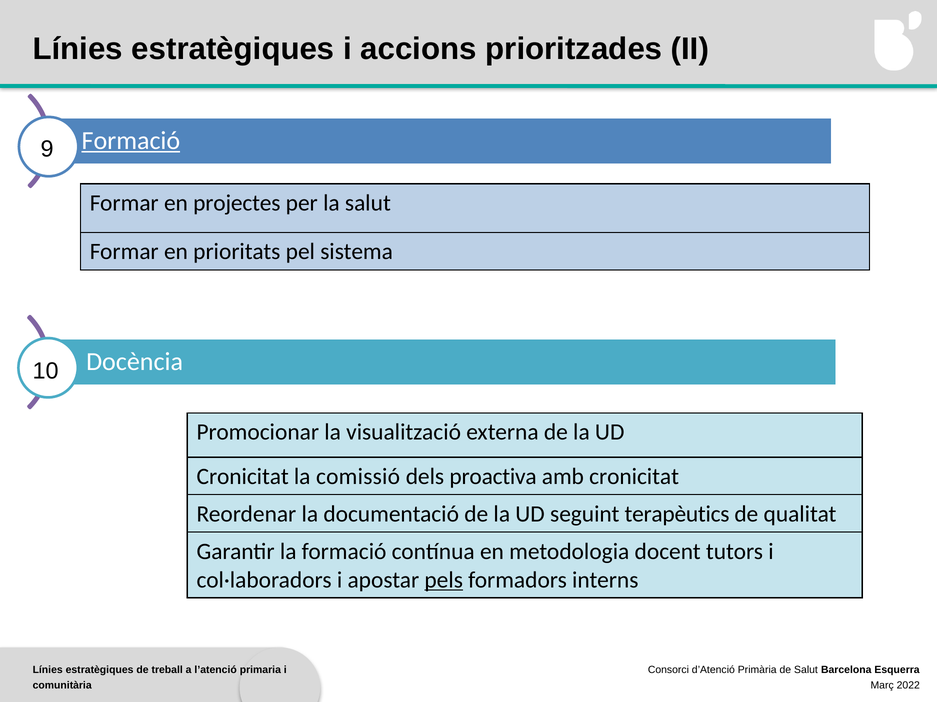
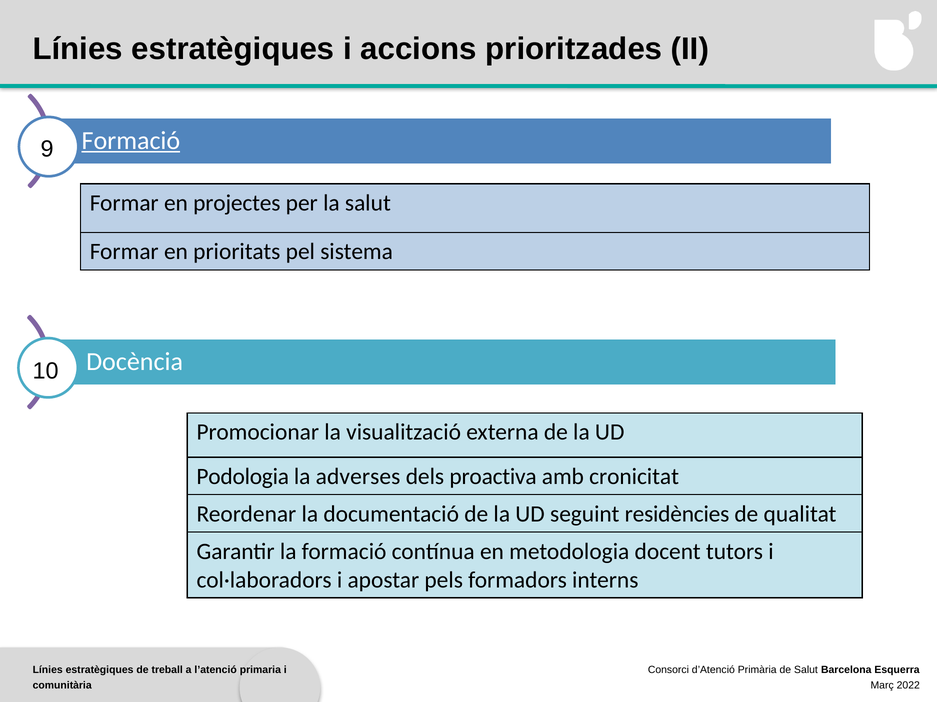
Cronicitat: Cronicitat -> Podologia (243, 477)
comissió: comissió -> adverses (358, 477)
terapèutics: terapèutics -> residències (677, 514)
pels underline: present -> none (444, 581)
